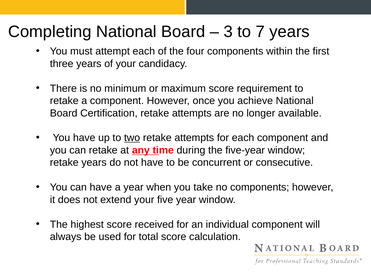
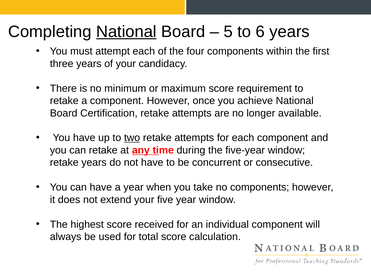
National underline: none -> present (126, 32)
3: 3 -> 5 (228, 32)
7: 7 -> 6 (260, 32)
